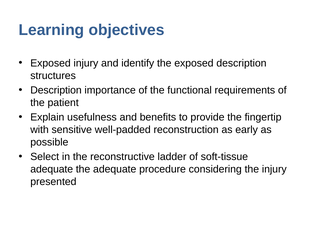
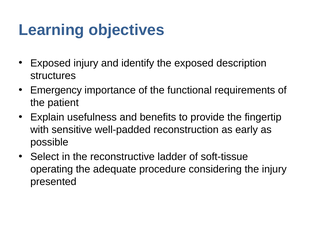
Description: Description -> Emergency (56, 90)
adequate: adequate -> operating (52, 169)
